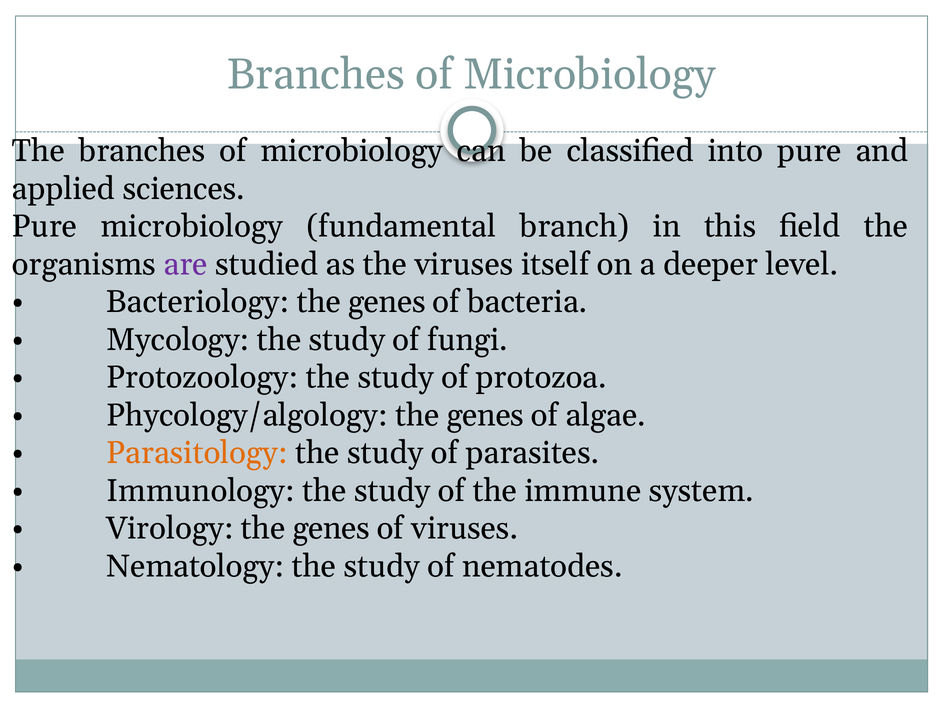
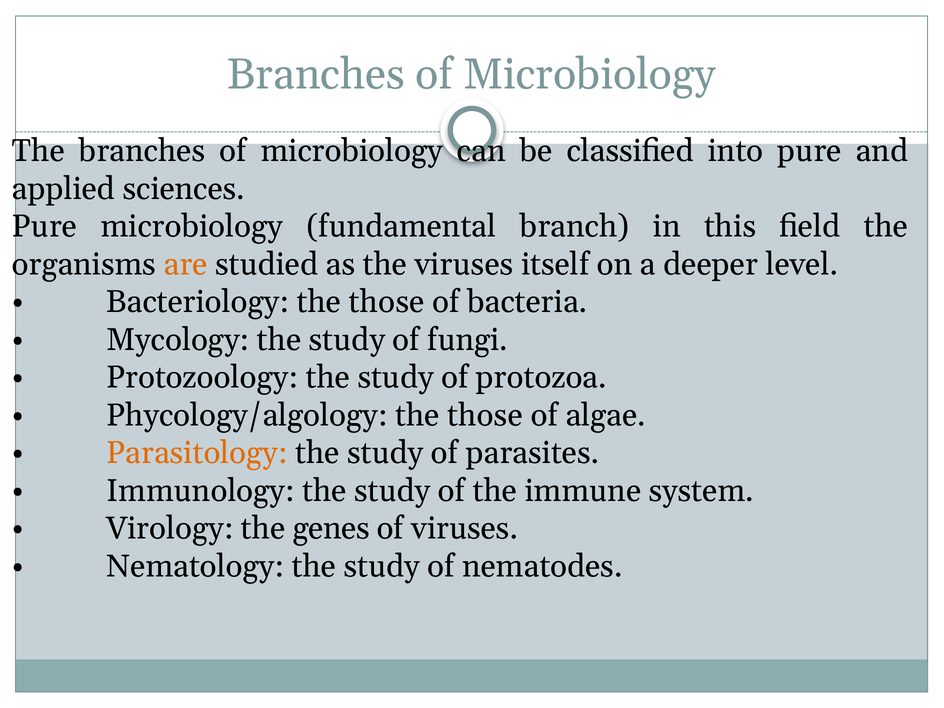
are colour: purple -> orange (186, 264)
Bacteriology the genes: genes -> those (387, 302)
Phycology/algology the genes: genes -> those (485, 415)
